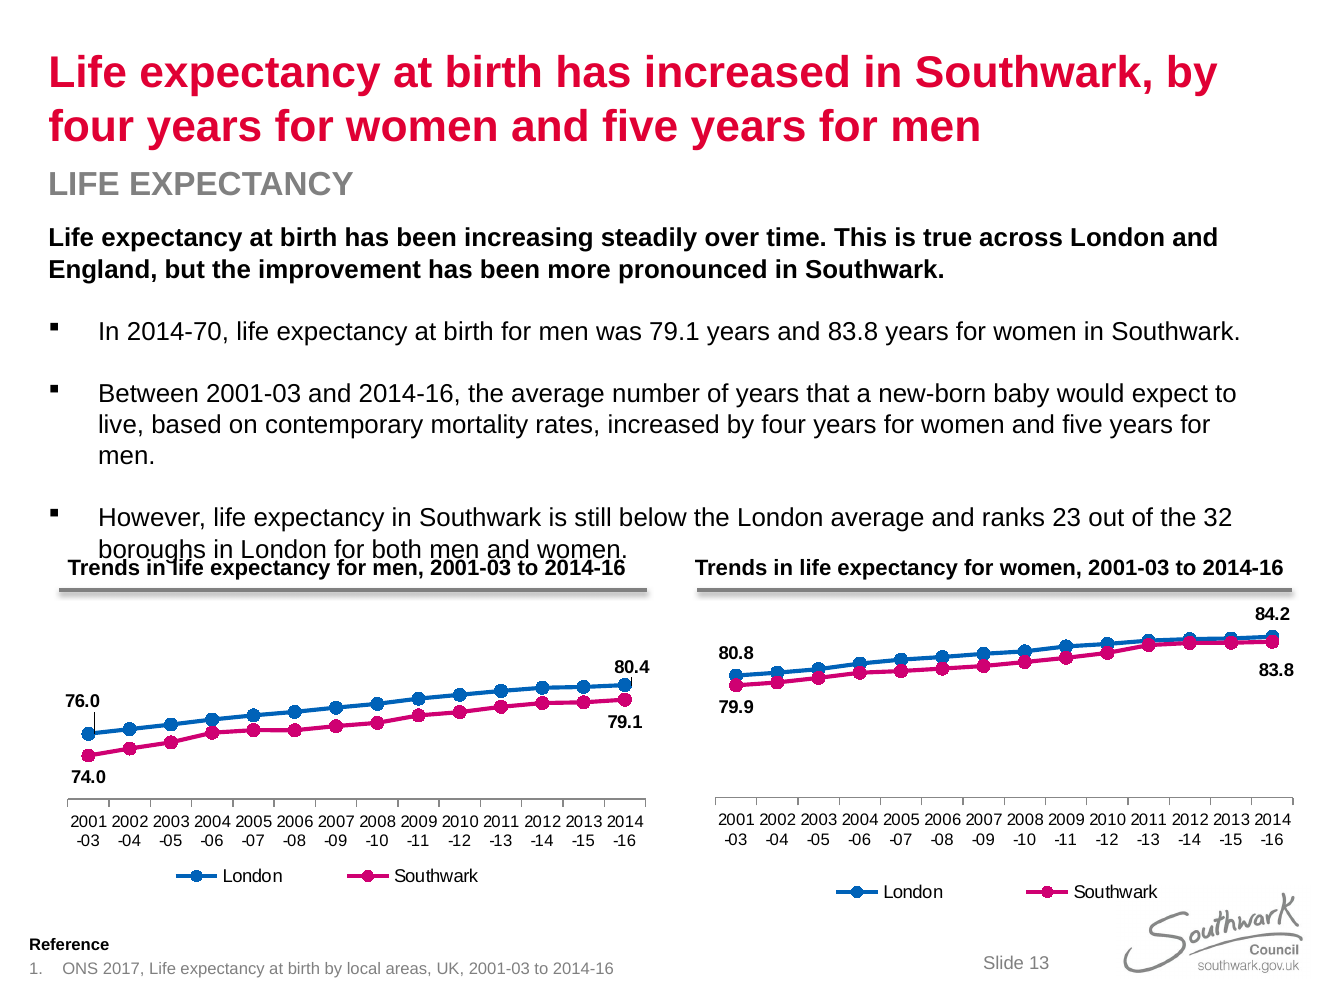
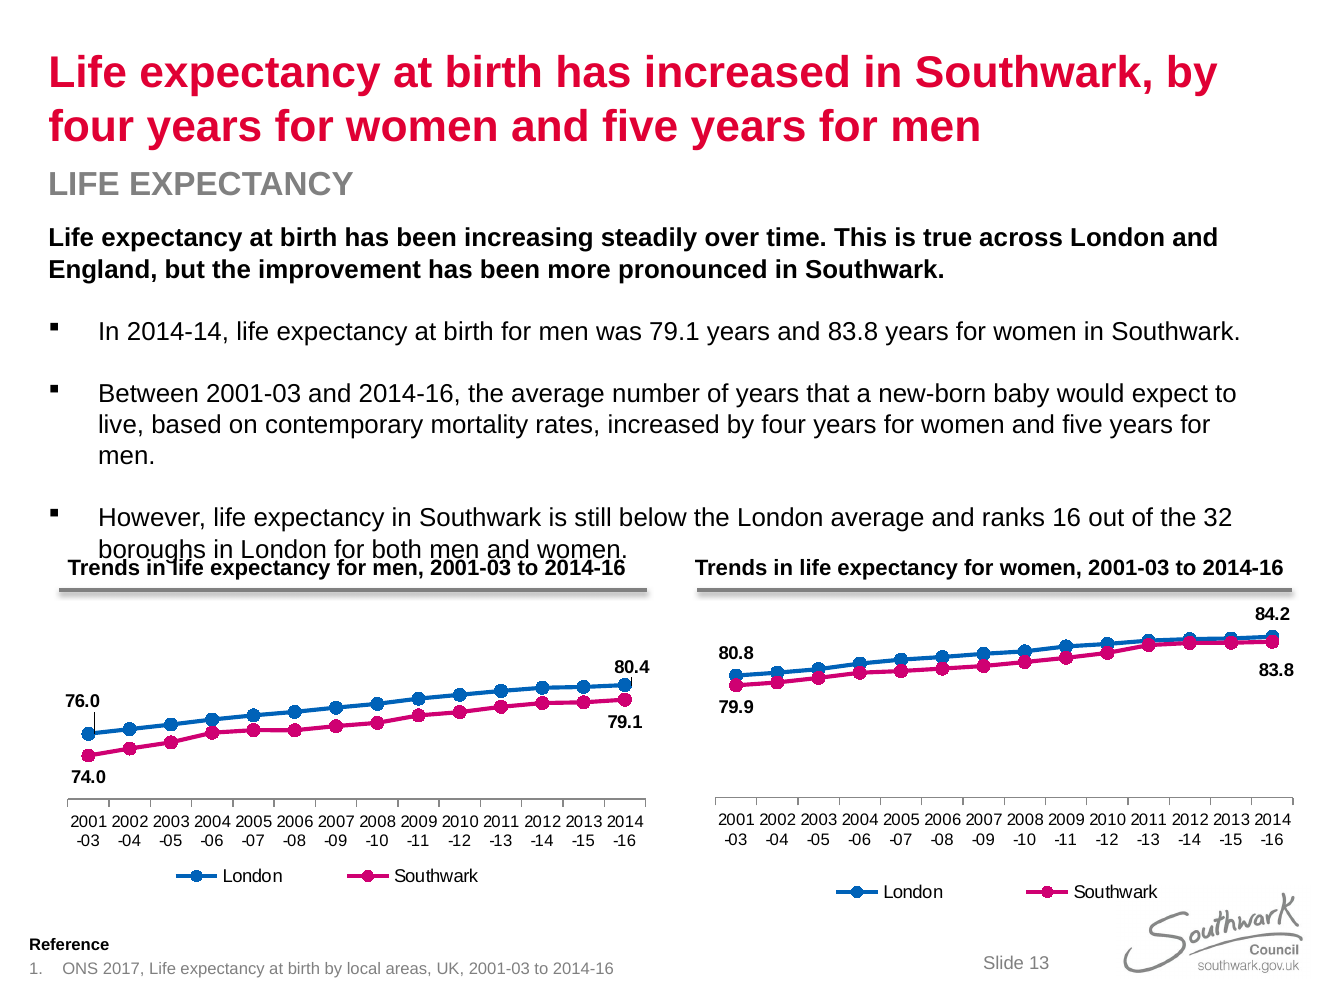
2014-70: 2014-70 -> 2014-14 (178, 332)
23: 23 -> 16 (1067, 518)
